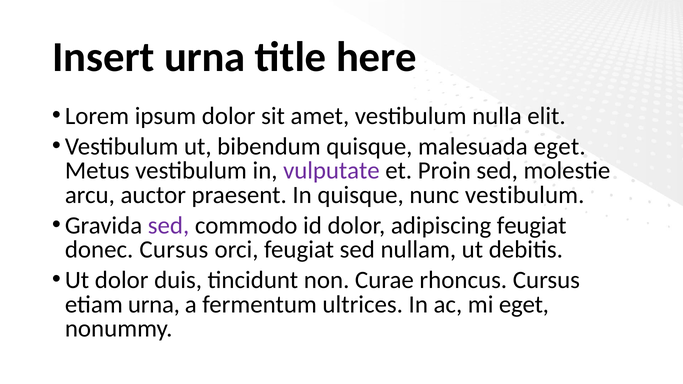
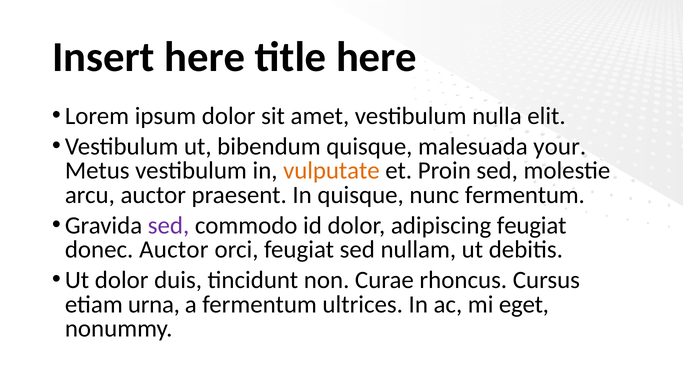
Insert urna: urna -> here (205, 57)
malesuada eget: eget -> your (560, 147)
vulputate colour: purple -> orange (331, 171)
nunc vestibulum: vestibulum -> fermentum (525, 195)
donec Cursus: Cursus -> Auctor (174, 250)
